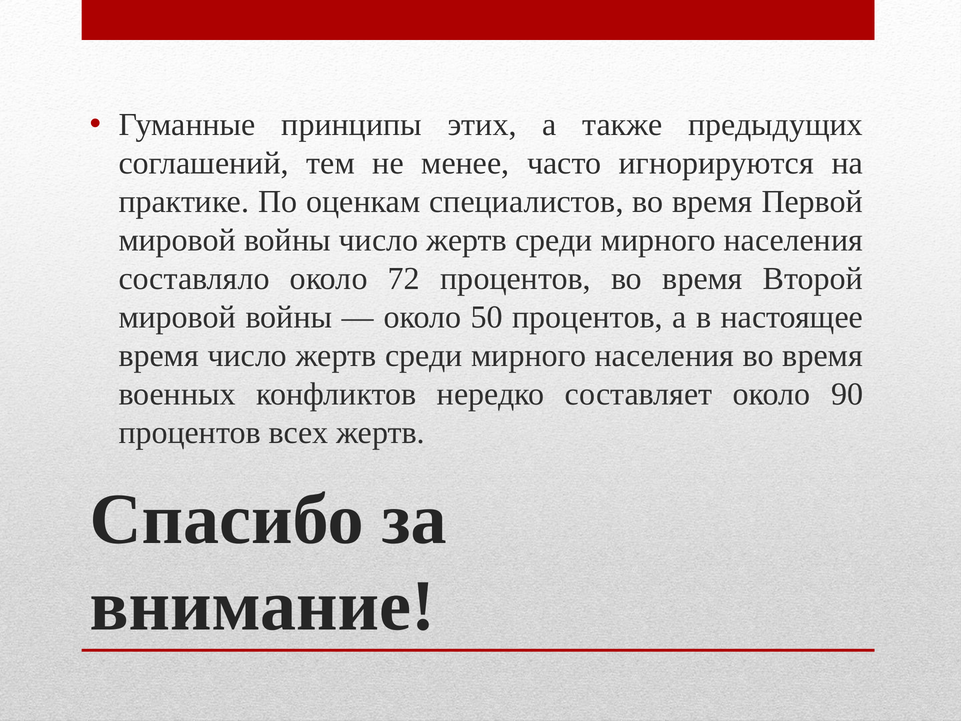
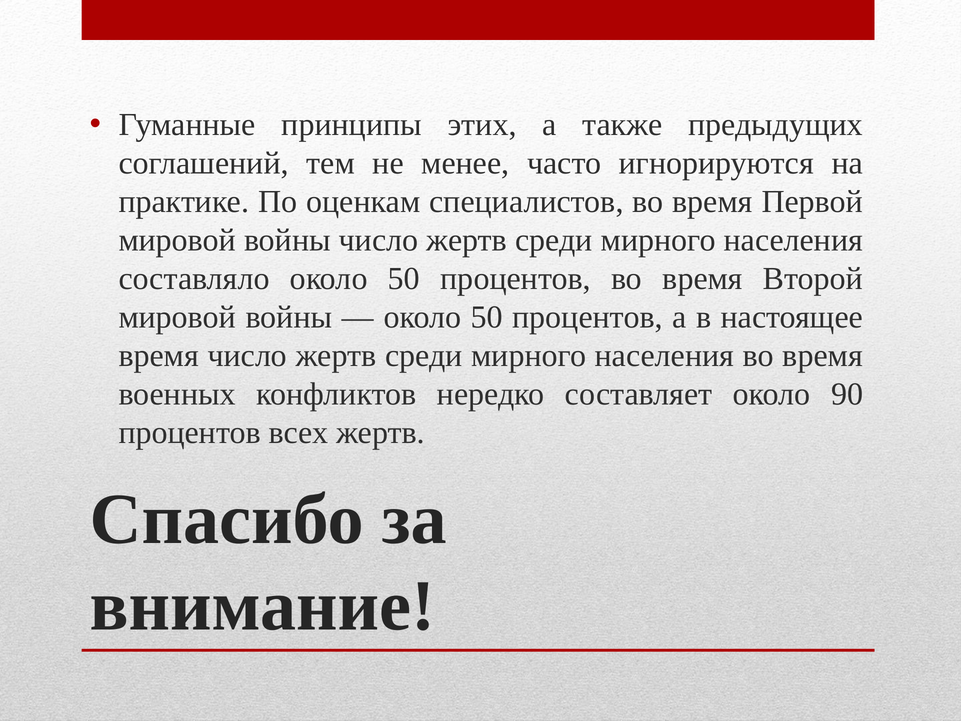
составляло около 72: 72 -> 50 (404, 279)
